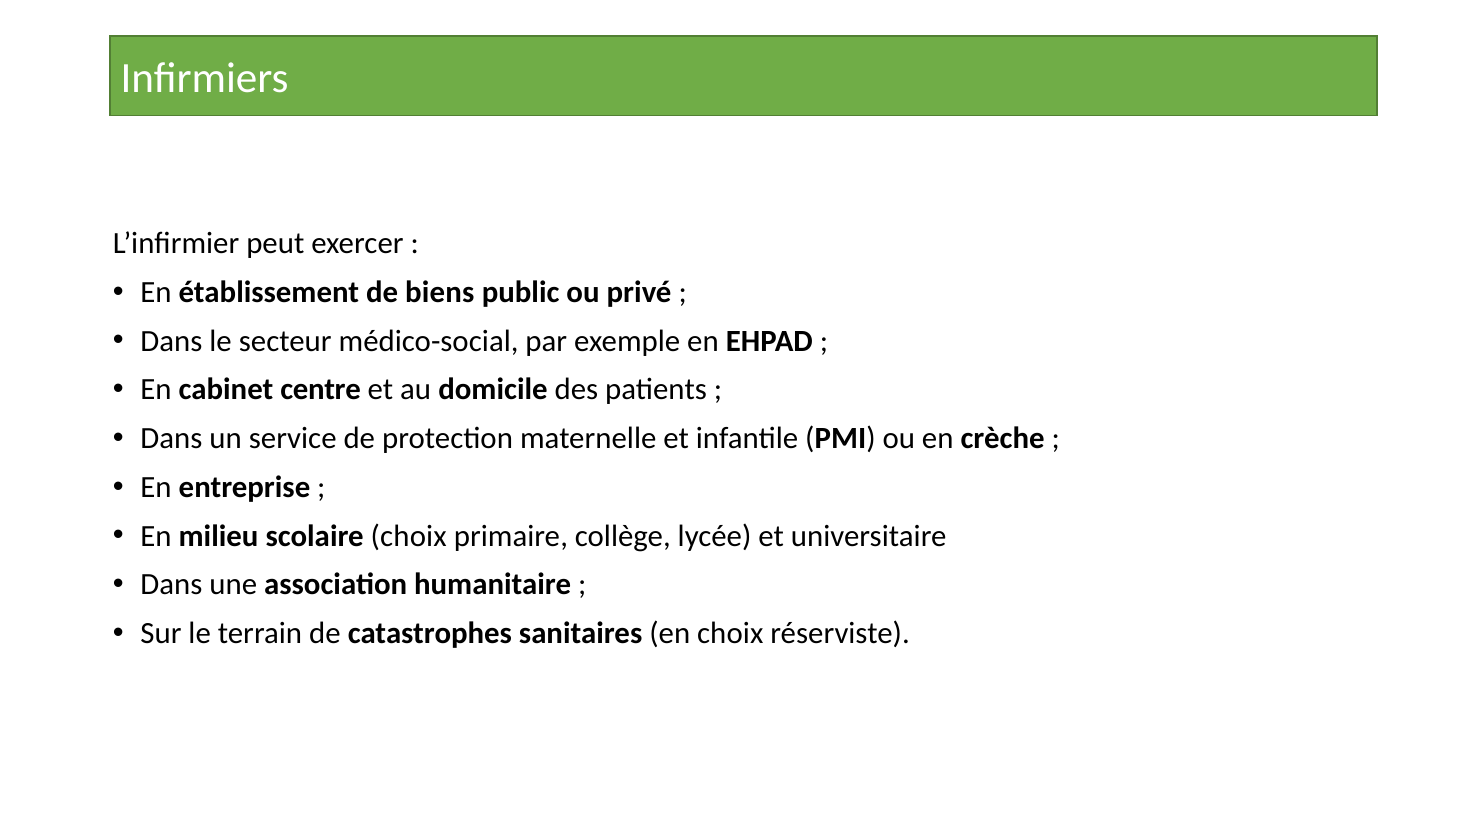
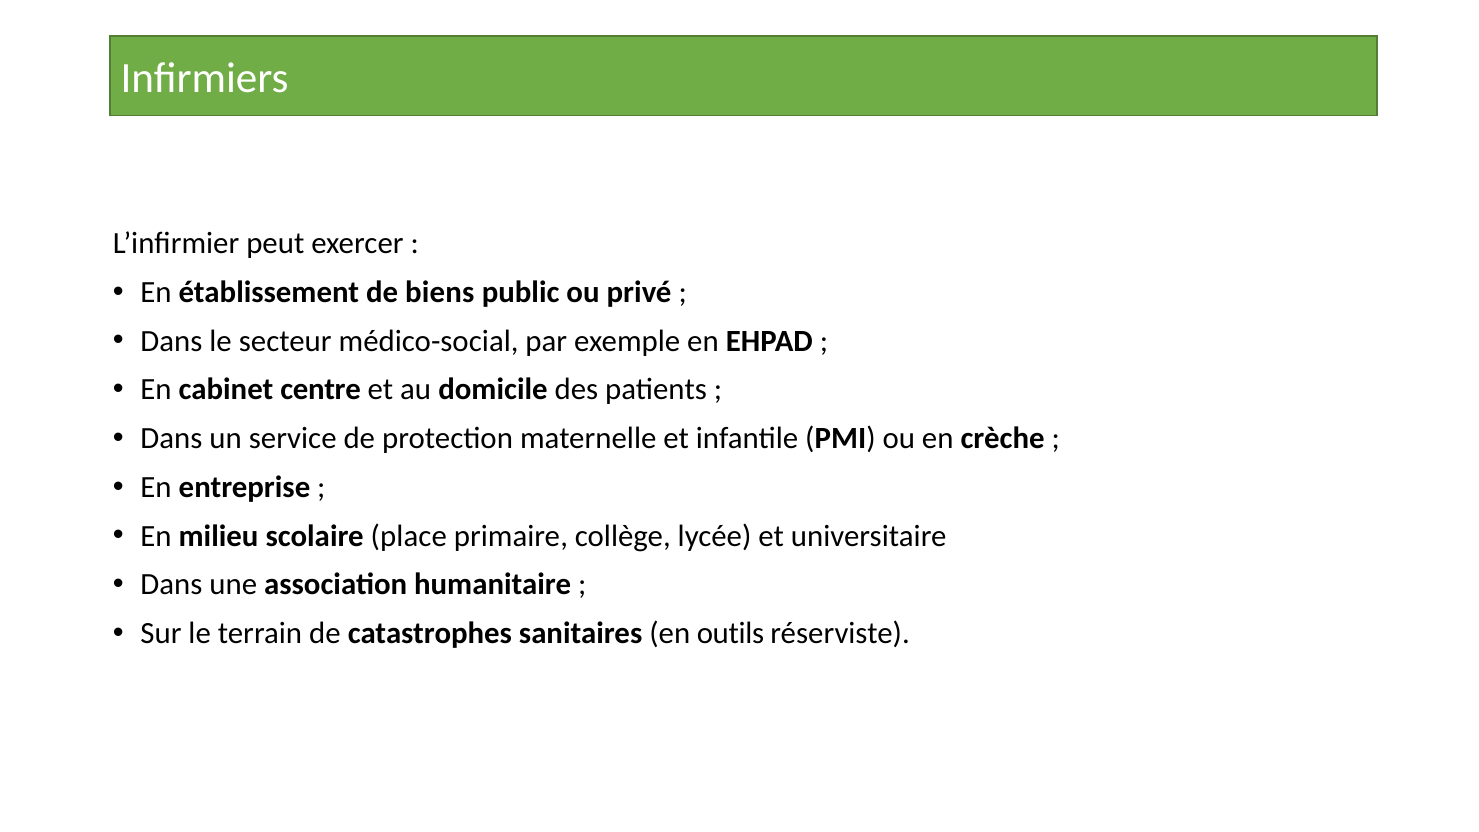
scolaire choix: choix -> place (409, 536)
en choix: choix -> outils (730, 633)
